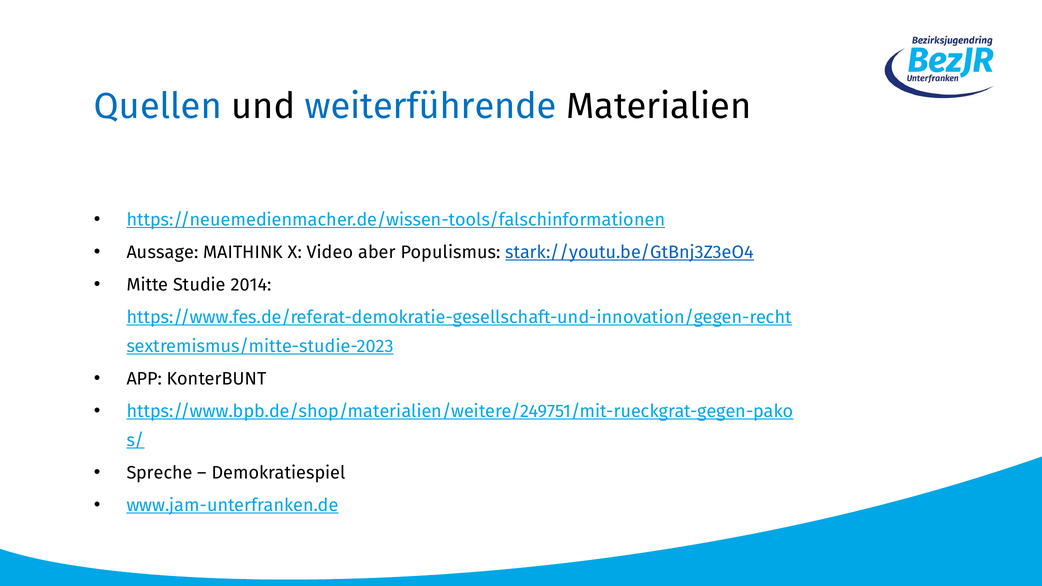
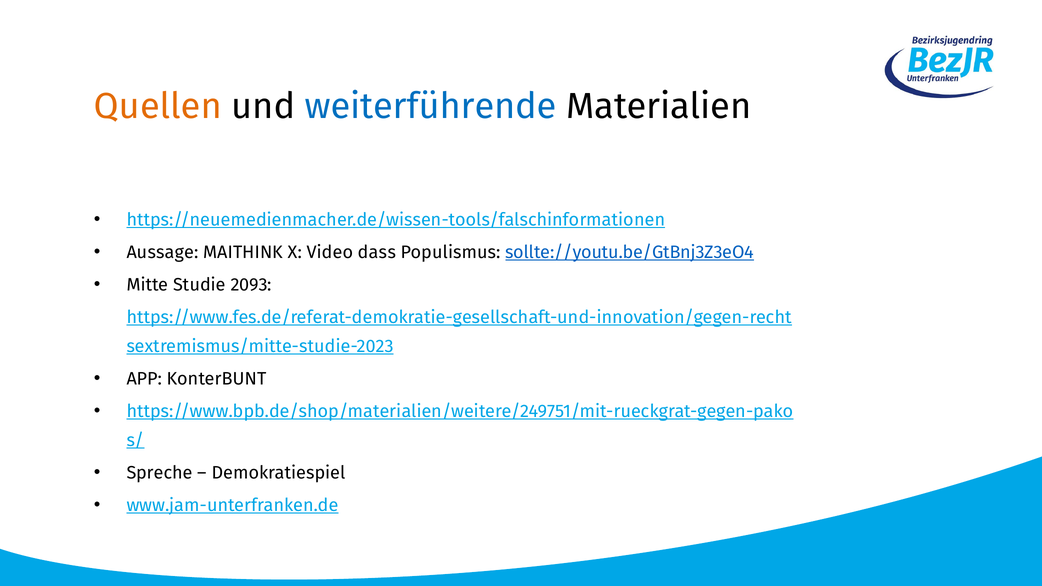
Quellen colour: blue -> orange (158, 107)
aber: aber -> dass (377, 252)
stark://youtu.be/GtBnj3Z3eO4: stark://youtu.be/GtBnj3Z3eO4 -> sollte://youtu.be/GtBnj3Z3eO4 (630, 252)
2014: 2014 -> 2093 (251, 285)
